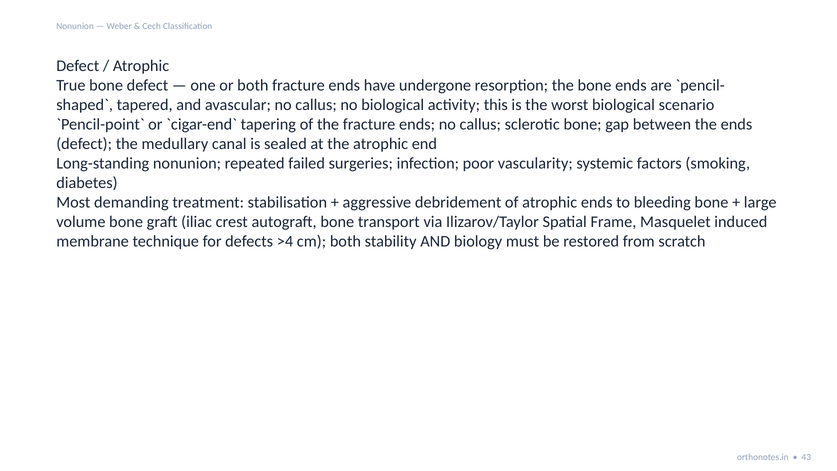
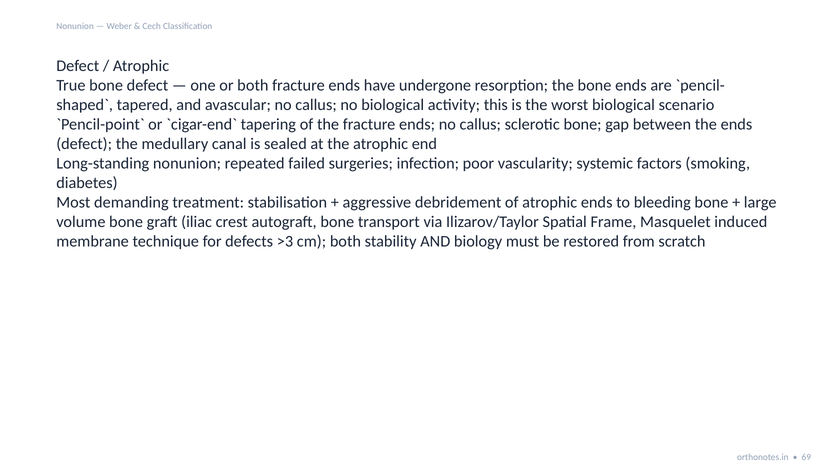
>4: >4 -> >3 (285, 242)
43: 43 -> 69 (806, 457)
